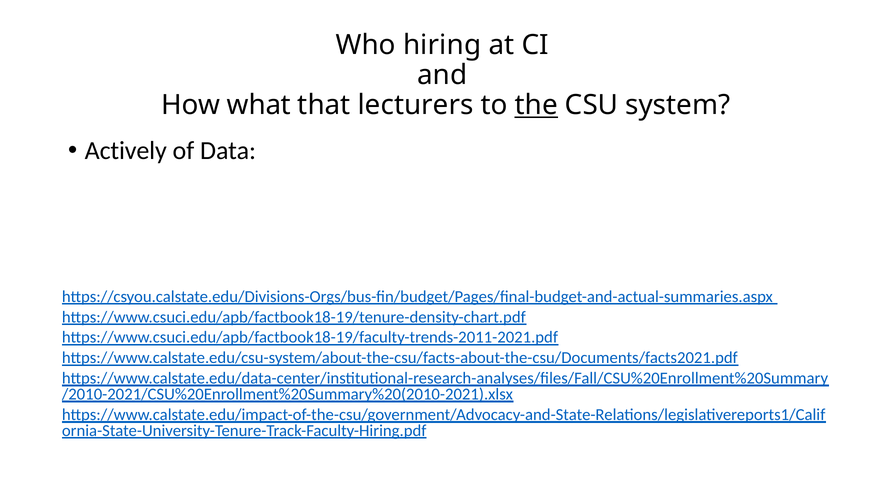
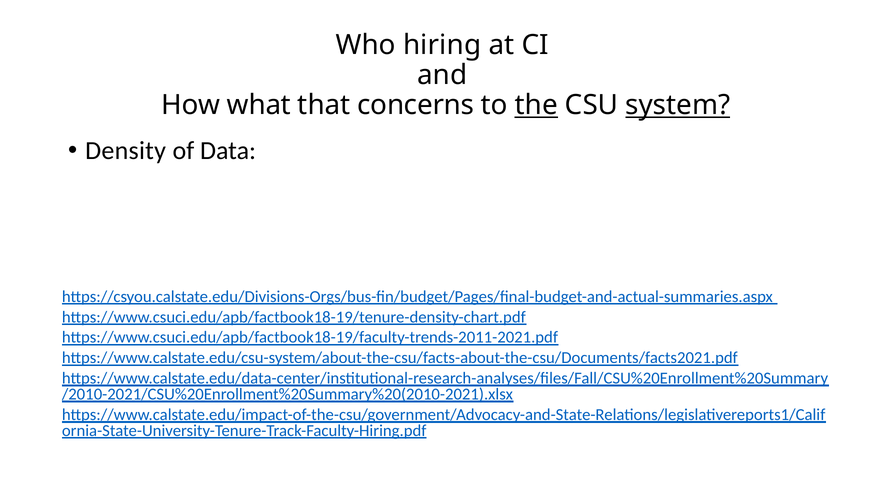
lecturers: lecturers -> concerns (416, 105)
system underline: none -> present (678, 105)
Actively: Actively -> Density (126, 151)
